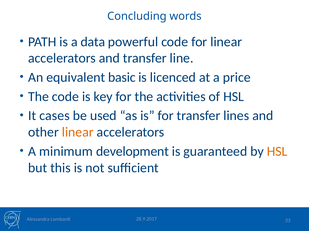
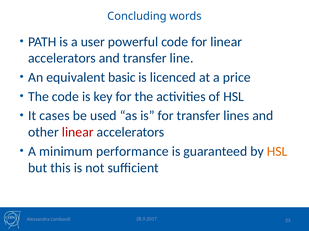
data: data -> user (93, 42)
linear colour: orange -> red (78, 133)
development: development -> performance (132, 152)
